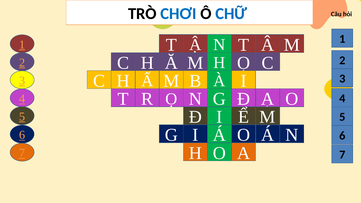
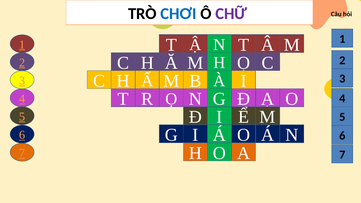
CHỮ colour: blue -> purple (231, 14)
